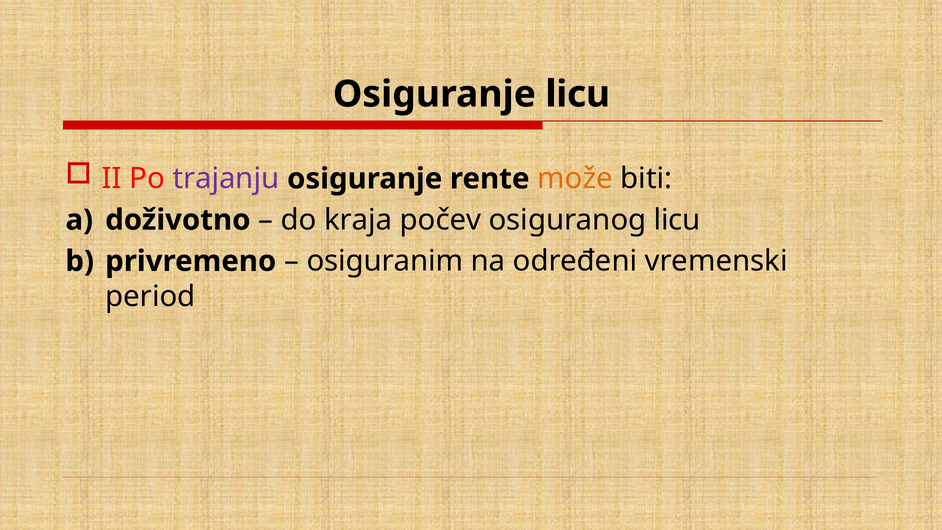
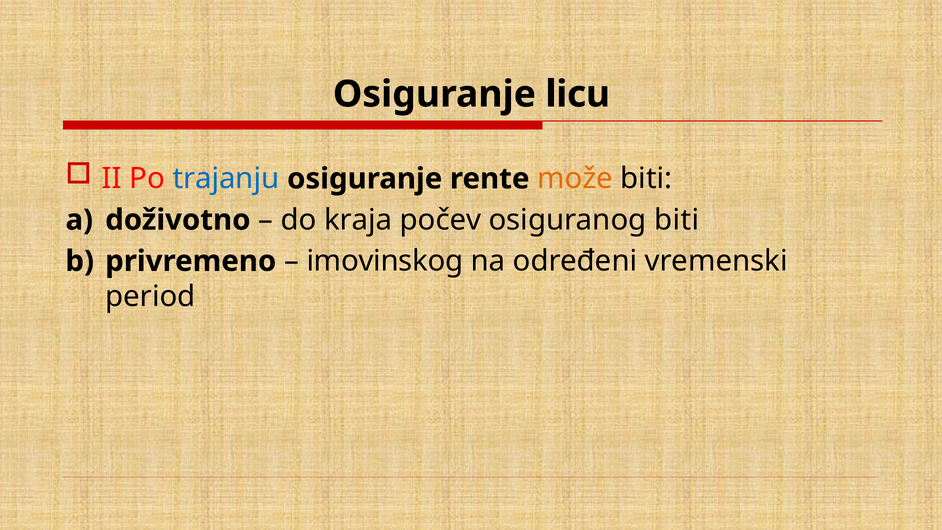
trajanju colour: purple -> blue (226, 179)
osiguranog licu: licu -> biti (677, 220)
osiguranim: osiguranim -> imovinskog (385, 261)
